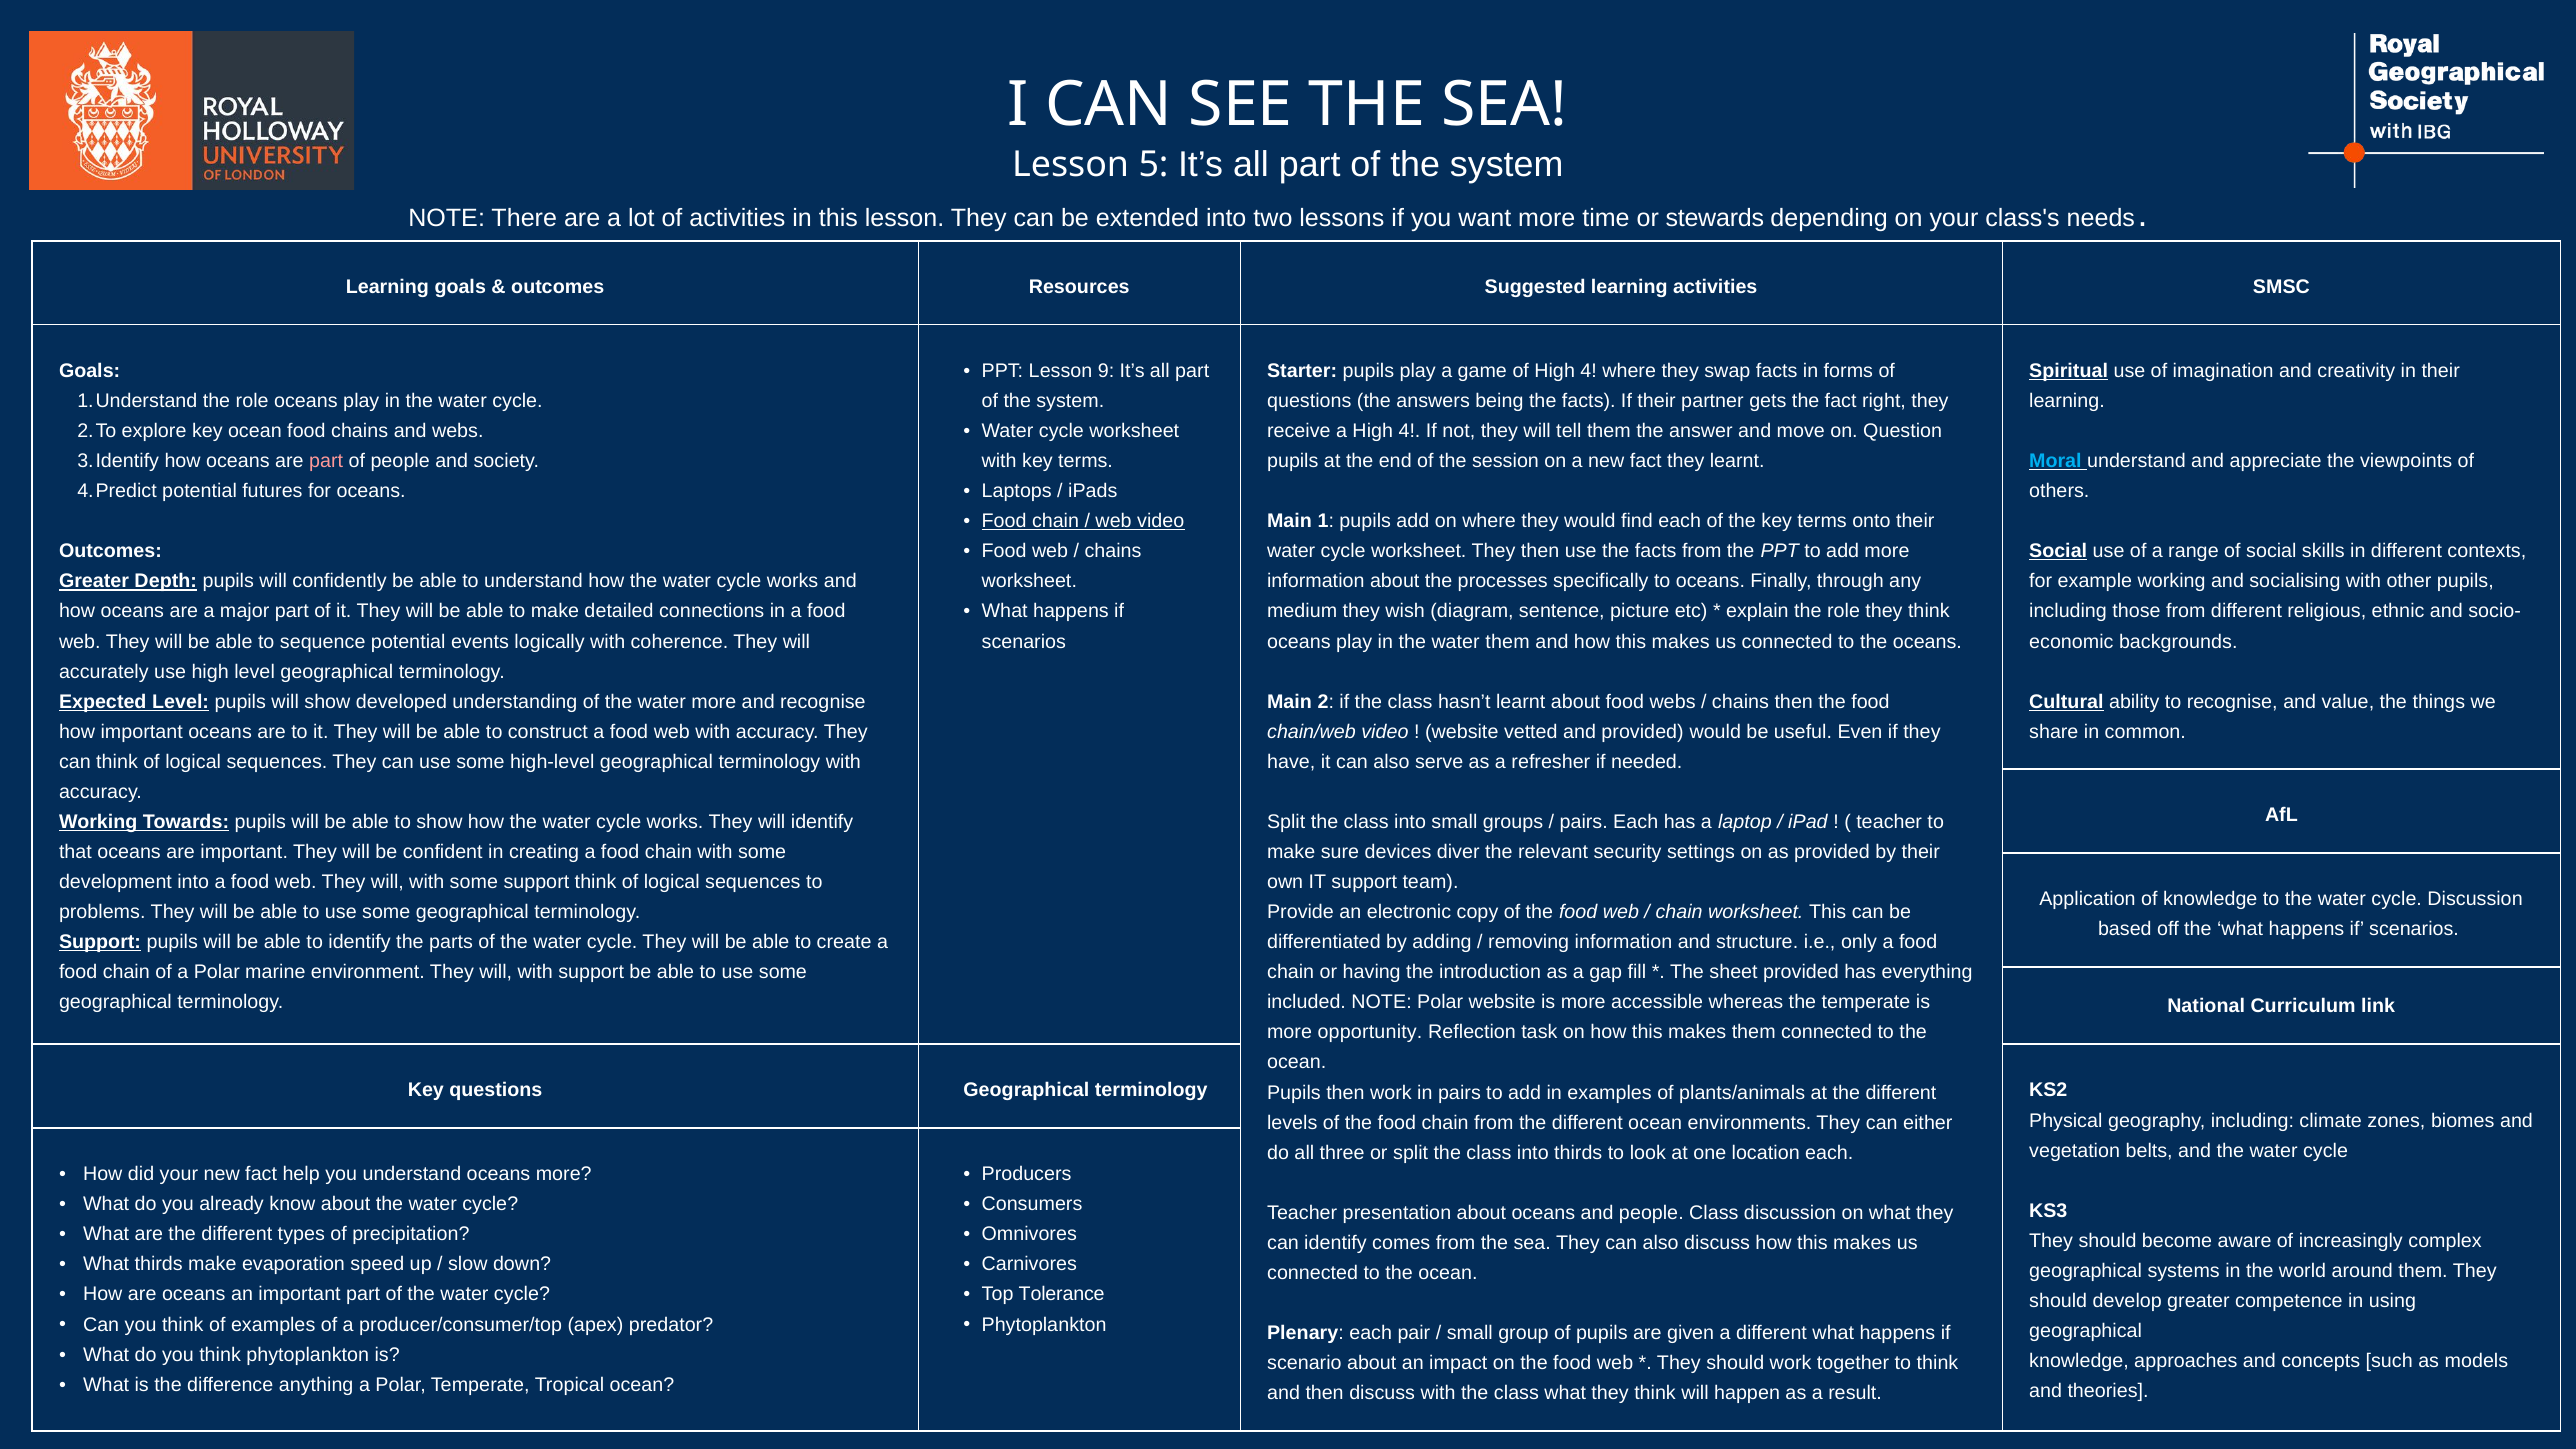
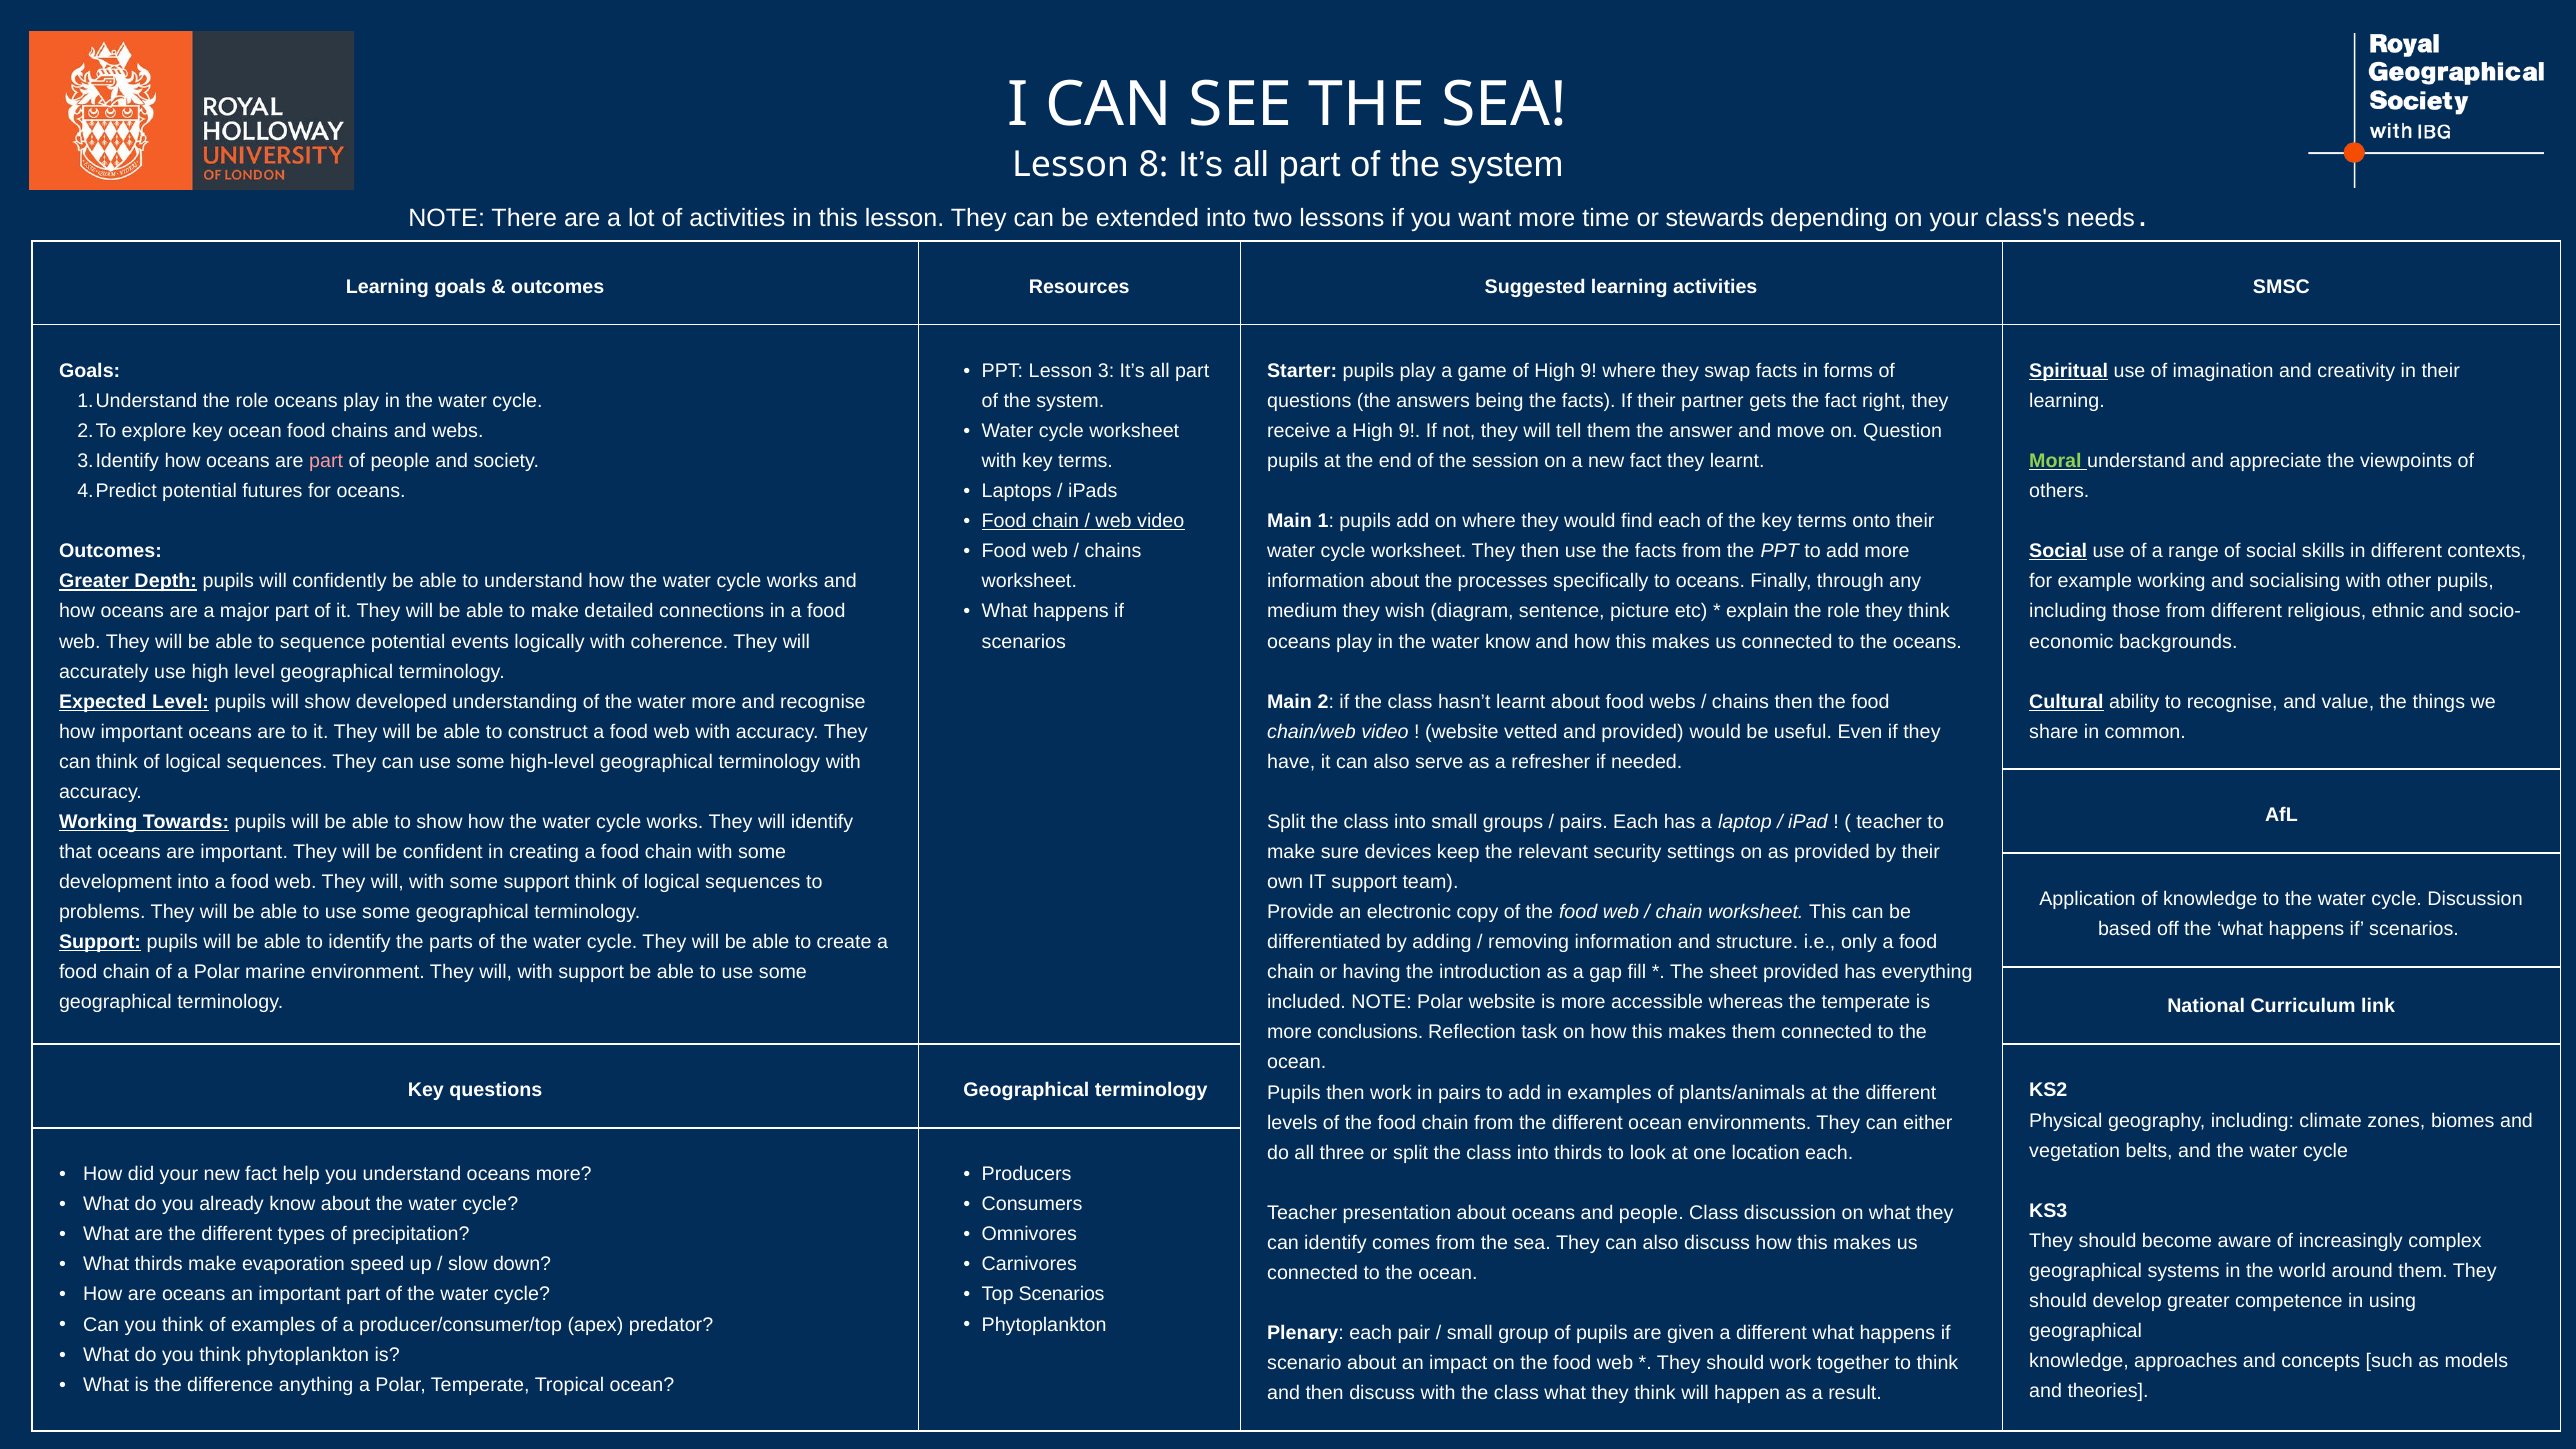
5: 5 -> 8 (1154, 164)
9: 9 -> 3 (1106, 371)
of High 4: 4 -> 9 (1589, 371)
a High 4: 4 -> 9 (1409, 431)
Moral colour: light blue -> light green (2055, 461)
water them: them -> know (1508, 642)
diver: diver -> keep (1458, 852)
opportunity: opportunity -> conclusions (1370, 1032)
Top Tolerance: Tolerance -> Scenarios (1062, 1294)
